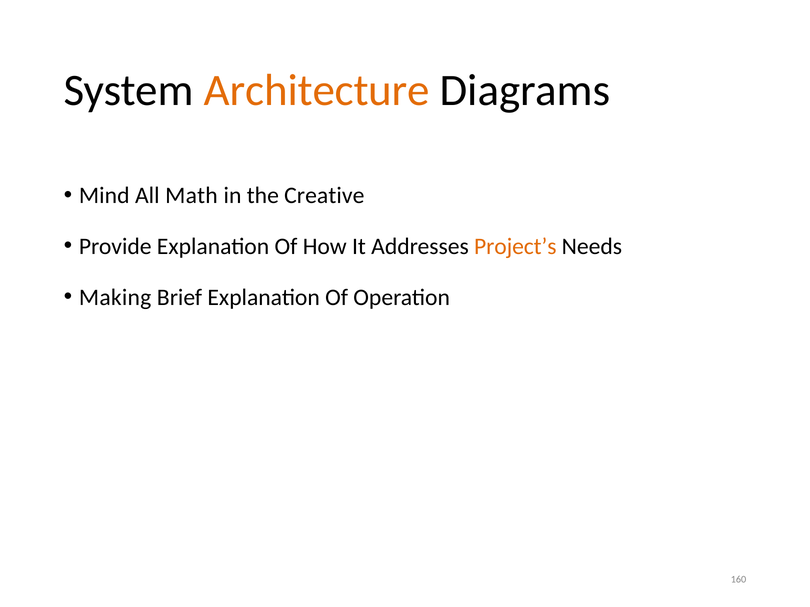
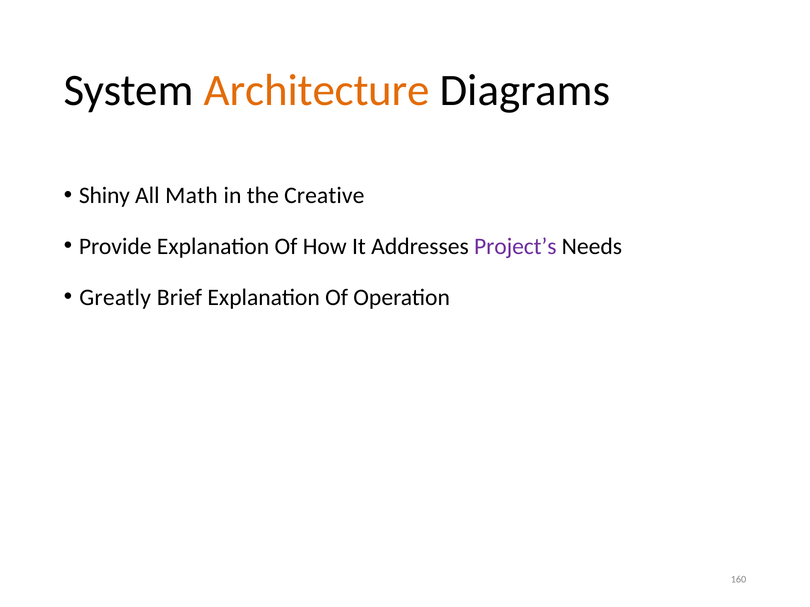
Mind: Mind -> Shiny (104, 196)
Project’s colour: orange -> purple (515, 247)
Making: Making -> Greatly (115, 298)
